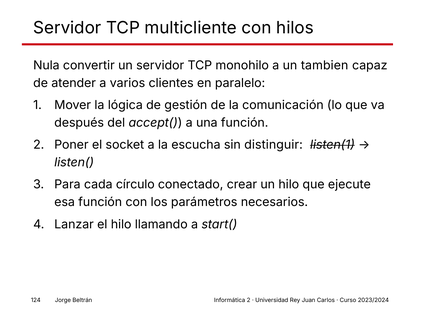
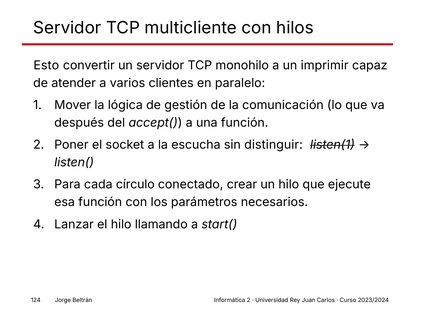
Nula: Nula -> Esto (46, 65)
tambien: tambien -> imprimir (325, 65)
